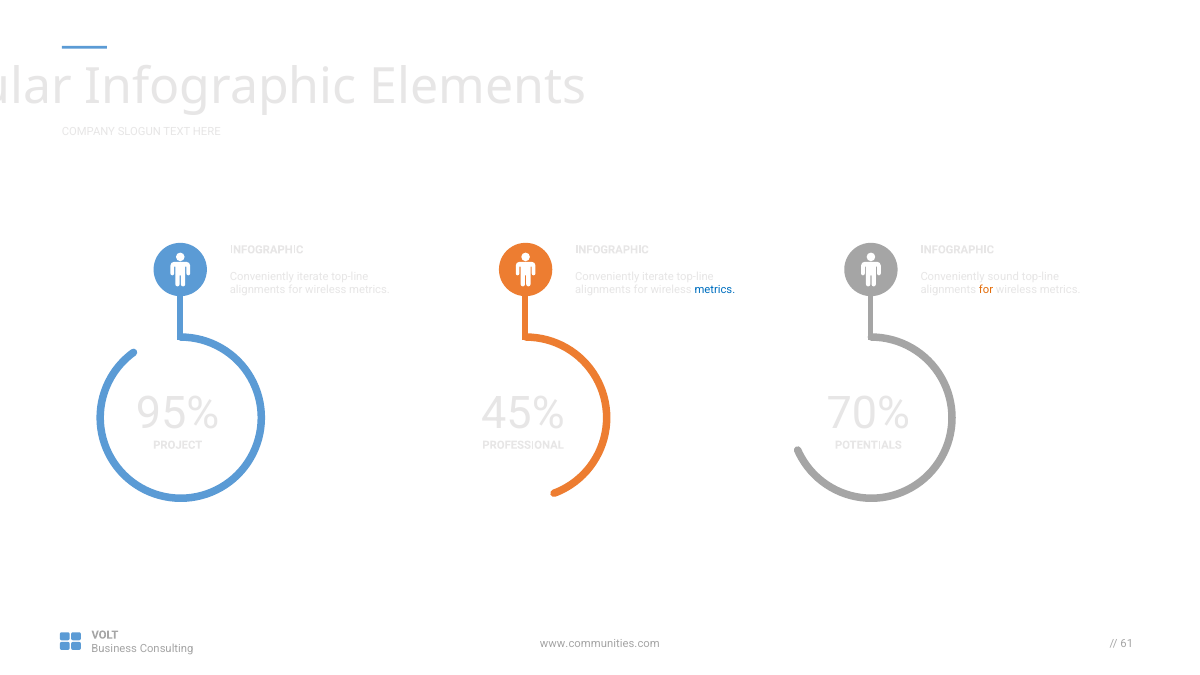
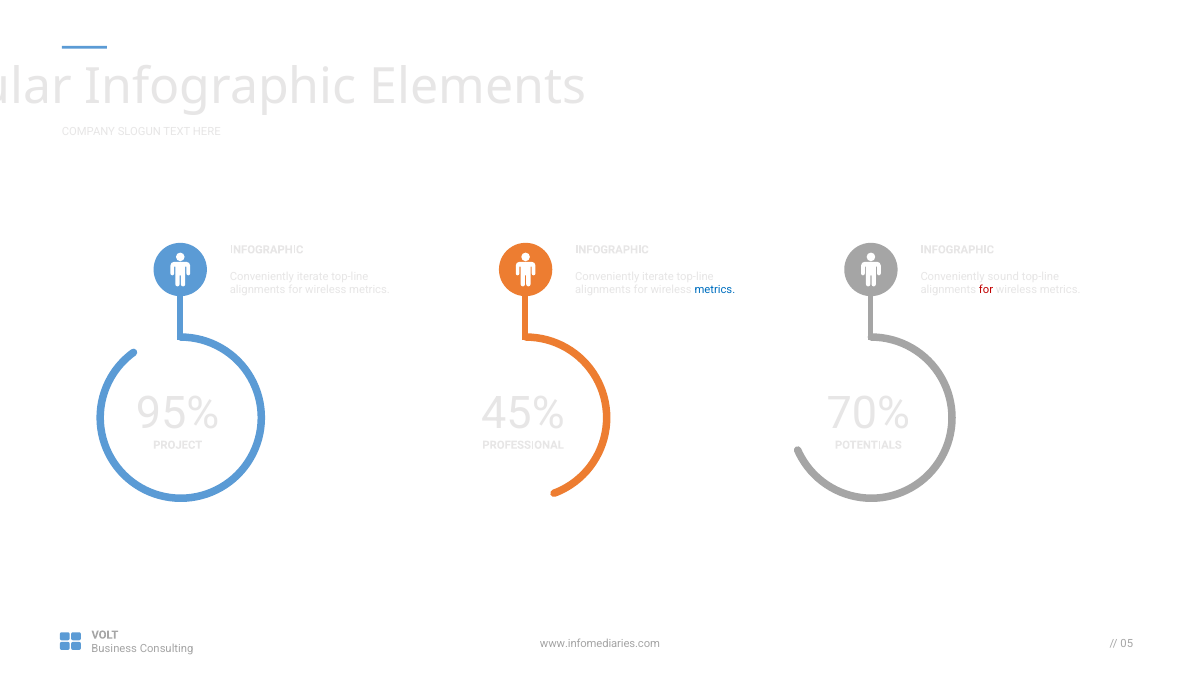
for colour: orange -> red (986, 290)
www.communities.com: www.communities.com -> www.infomediaries.com (600, 644)
61: 61 -> 05 (1127, 644)
